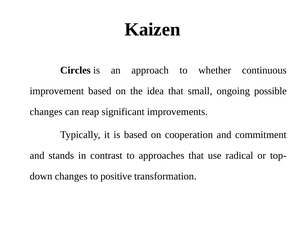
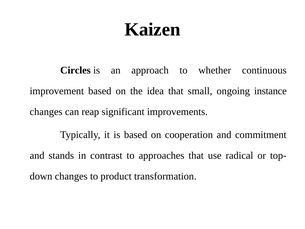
possible: possible -> instance (270, 91)
positive: positive -> product (116, 176)
